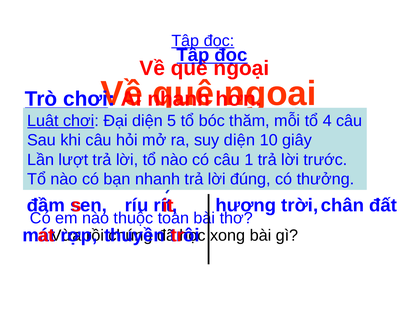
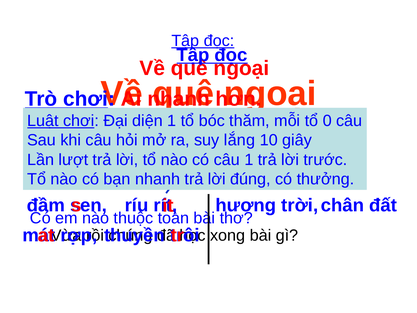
diện 5: 5 -> 1 (172, 121)
4: 4 -> 0 (327, 121)
suy diện: diện -> lắng (240, 140)
